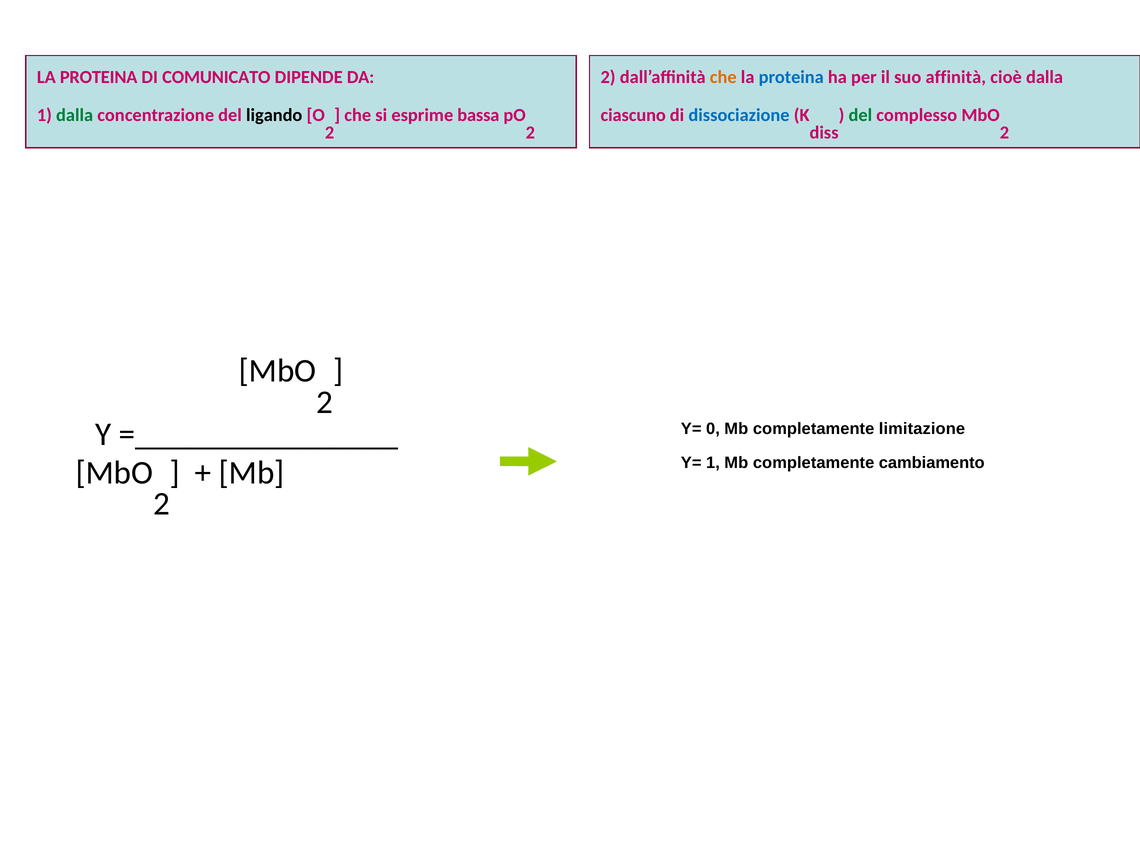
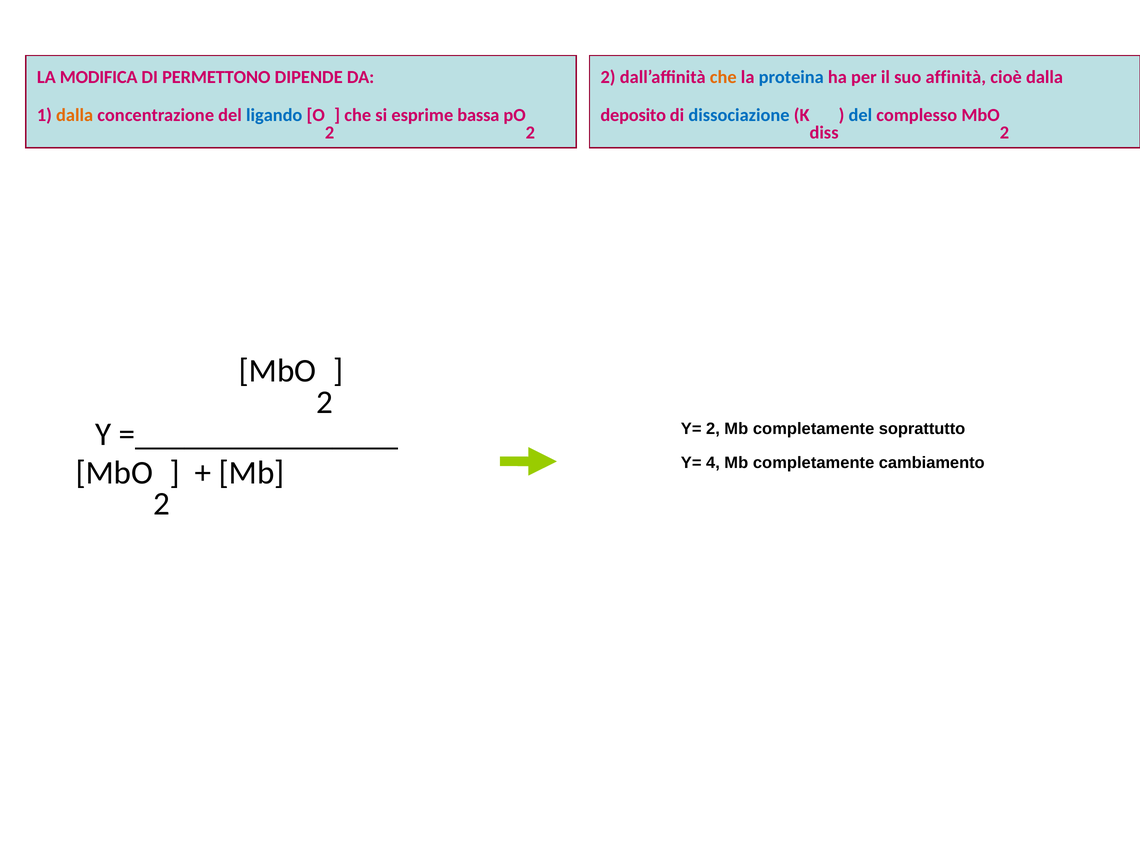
PROTEINA: PROTEINA -> MODIFICA (99, 77)
COMUNICATO: COMUNICATO -> PERMETTONO (216, 77)
dalla colour: green -> orange (75, 115)
ligando colour: black -> blue (274, 115)
ciascuno: ciascuno -> deposito (633, 115)
del colour: green -> blue (860, 115)
Y= 0: 0 -> 2 (713, 429)
limitazione: limitazione -> soprattutto (922, 429)
Y= 1: 1 -> 4 (713, 463)
